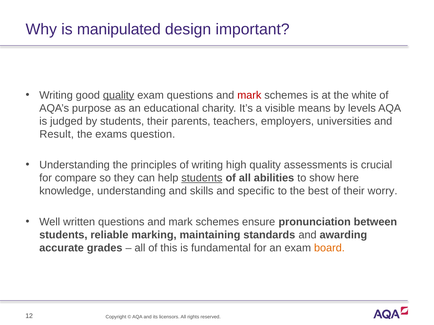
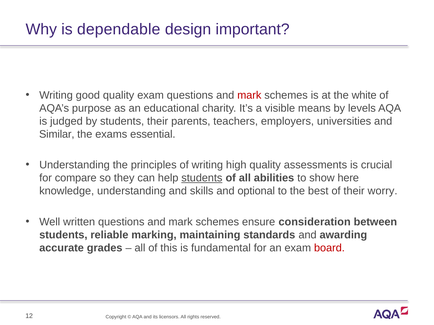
manipulated: manipulated -> dependable (119, 30)
quality underline: present -> none (119, 95)
Result: Result -> Similar (57, 134)
question: question -> essential (153, 134)
specific: specific -> optional (256, 191)
pronunciation: pronunciation -> consideration (315, 222)
board colour: orange -> red (329, 248)
